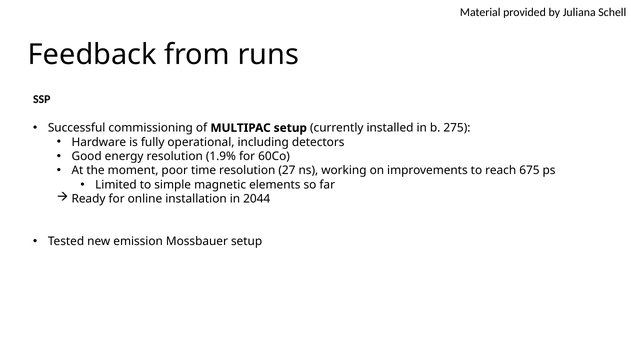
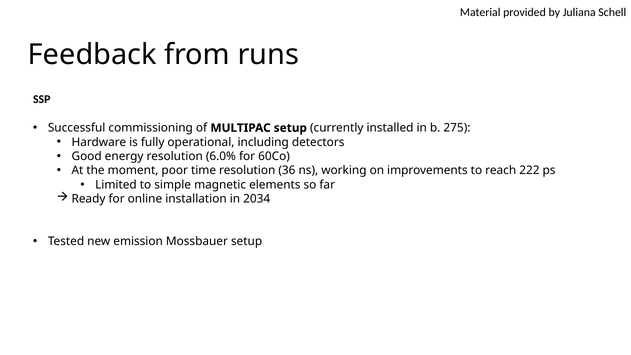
1.9%: 1.9% -> 6.0% (221, 156)
27: 27 -> 36 (287, 171)
675: 675 -> 222 (529, 171)
2044: 2044 -> 2034 (257, 199)
